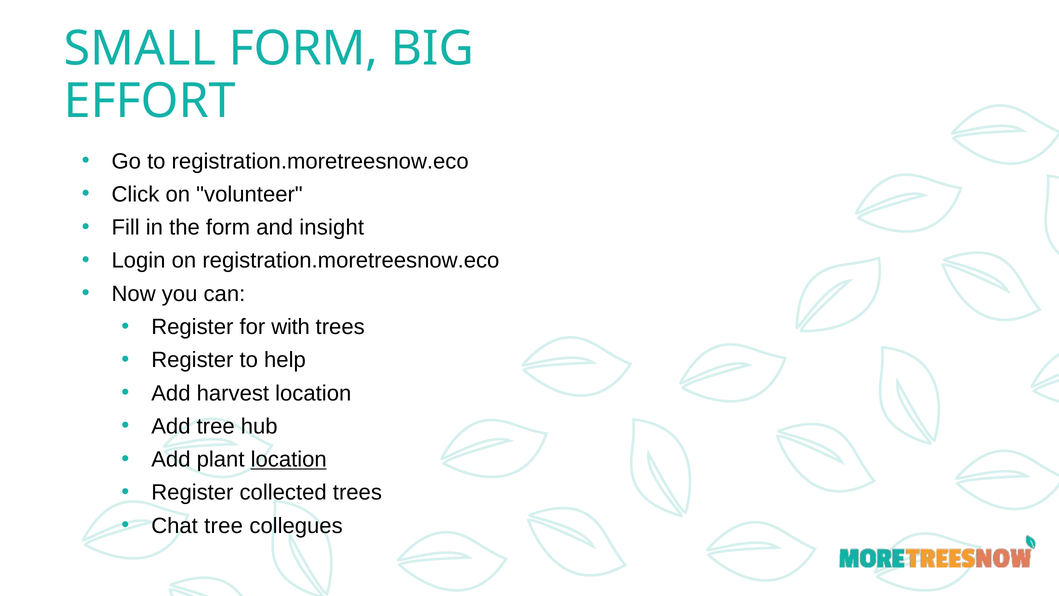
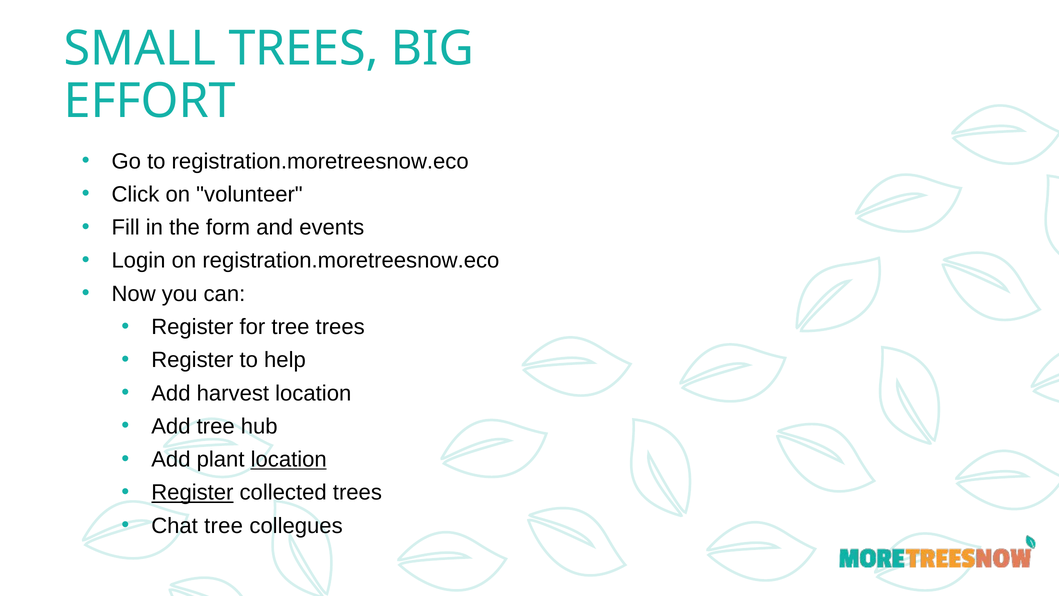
SMALL FORM: FORM -> TREES (304, 49)
insight: insight -> events (332, 227)
for with: with -> tree (290, 327)
Register underline: none -> present (192, 492)
